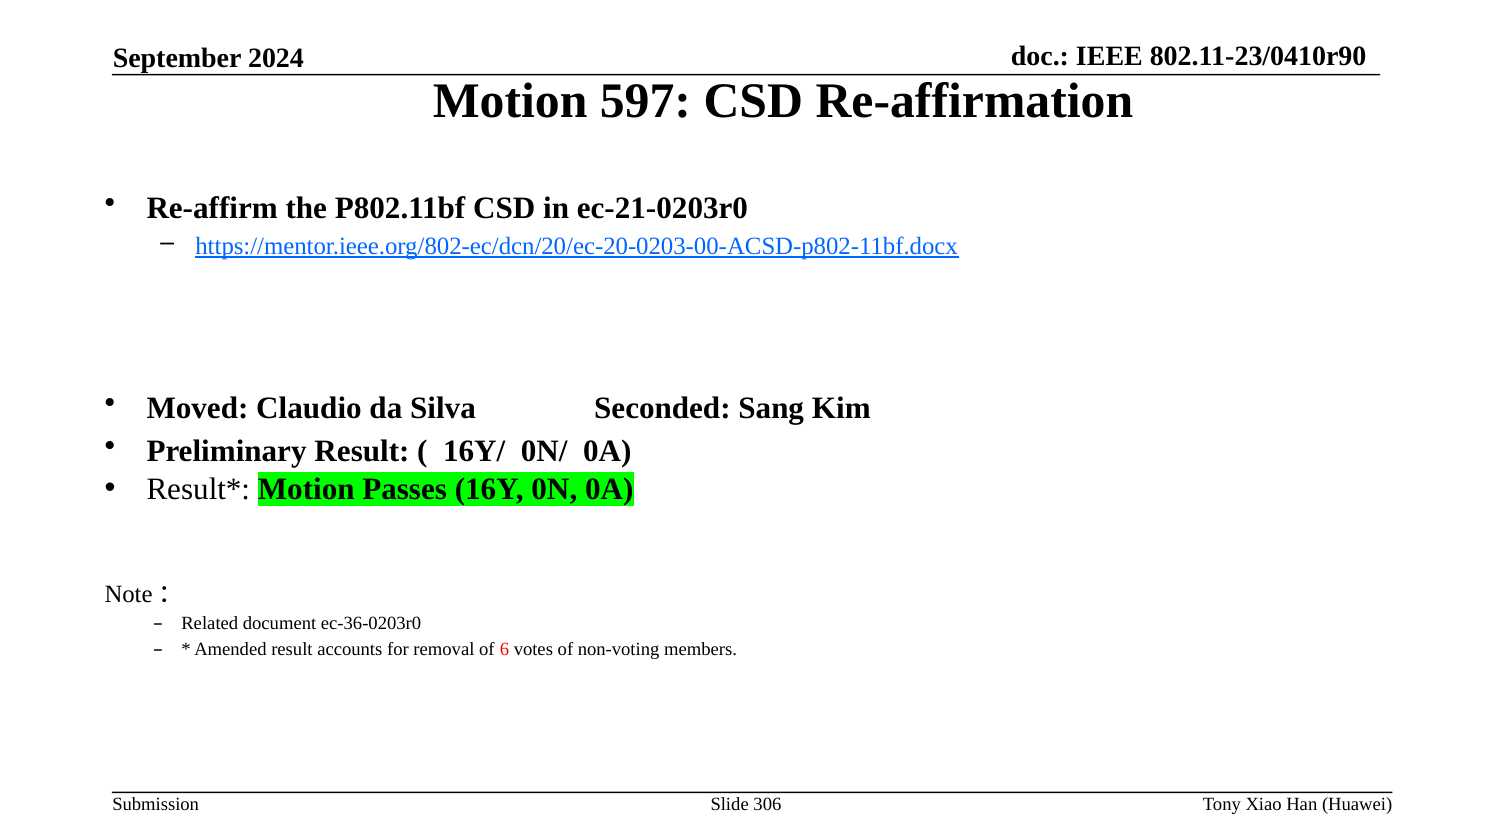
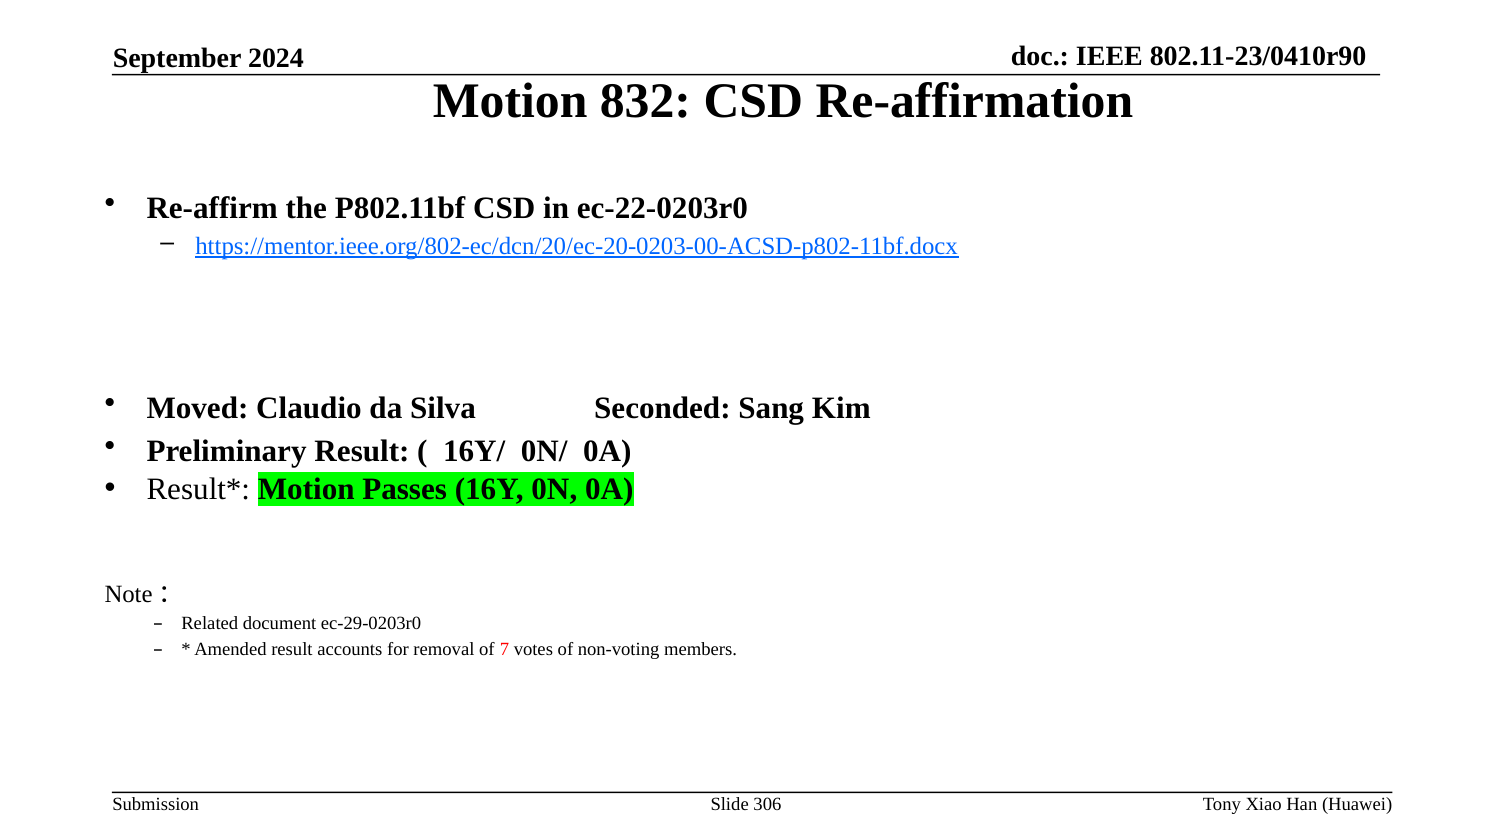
597: 597 -> 832 (645, 101)
ec-21-0203r0: ec-21-0203r0 -> ec-22-0203r0 (662, 208)
ec-36-0203r0: ec-36-0203r0 -> ec-29-0203r0 (371, 624)
6: 6 -> 7 (504, 650)
